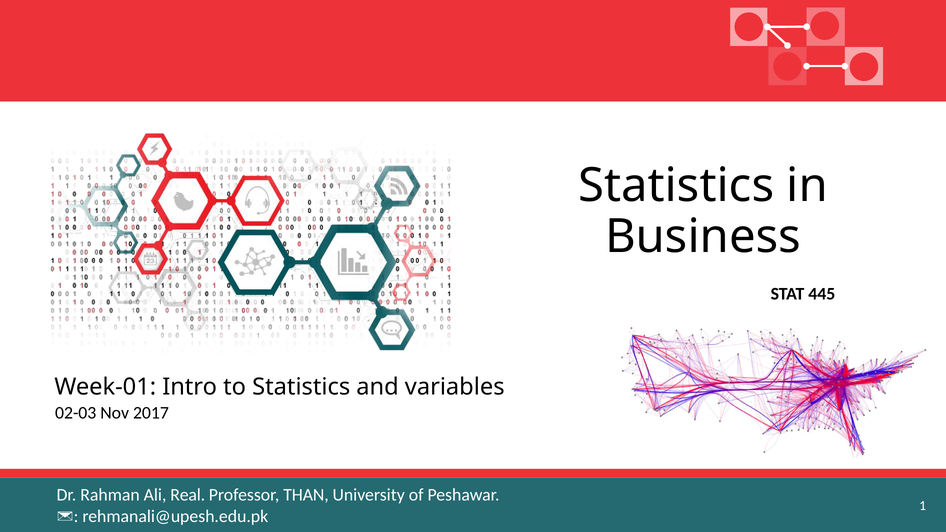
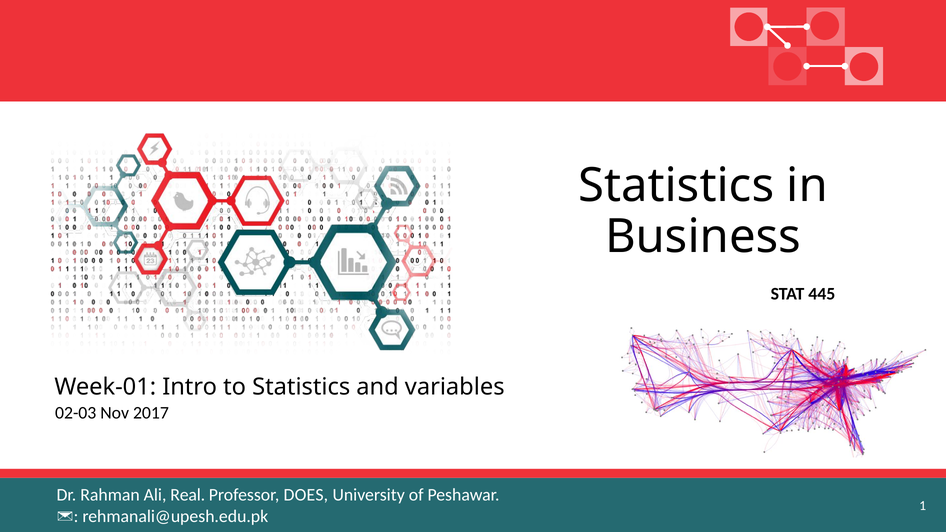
THAN: THAN -> DOES (306, 495)
